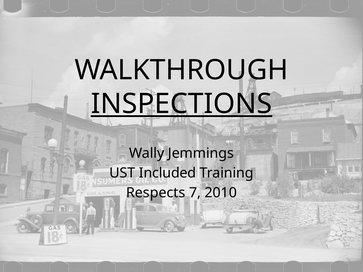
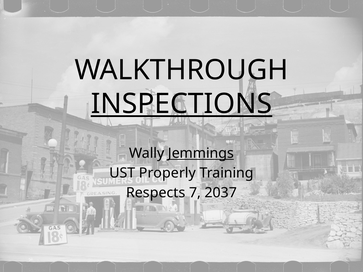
Jemmings underline: none -> present (201, 153)
Included: Included -> Properly (167, 173)
2010: 2010 -> 2037 (221, 193)
